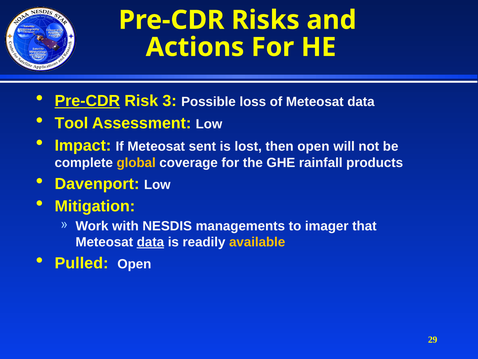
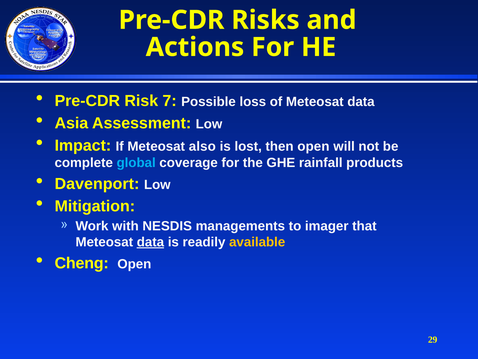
Pre-CDR underline: present -> none (87, 101)
3: 3 -> 7 (170, 101)
Tool: Tool -> Asia (71, 123)
sent: sent -> also (202, 146)
global colour: yellow -> light blue (136, 163)
Pulled: Pulled -> Cheng (82, 263)
